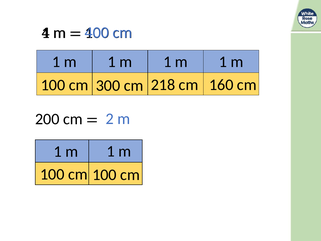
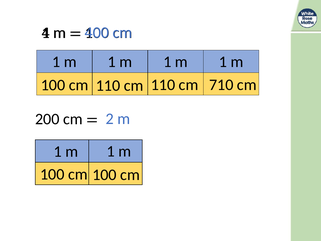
300: 300 -> 110 (108, 86)
218: 218 -> 110 (163, 85)
160: 160 -> 710 (221, 85)
